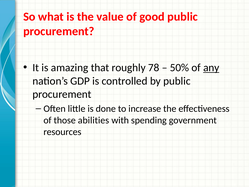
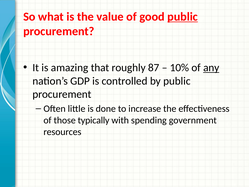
public underline: none -> present (183, 17)
78: 78 -> 87 (154, 68)
50%: 50% -> 10% (179, 68)
abilities: abilities -> typically (94, 120)
